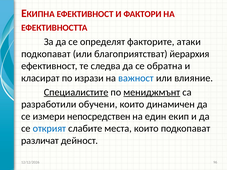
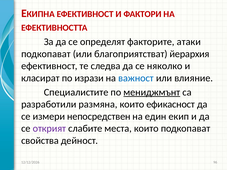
обратна: обратна -> няколко (165, 66)
Специалистите underline: present -> none (76, 92)
обучени: обучени -> размяна (98, 104)
динамичен: динамичен -> ефикасност (171, 104)
открият colour: blue -> purple (49, 129)
различат: различат -> свойства (40, 141)
